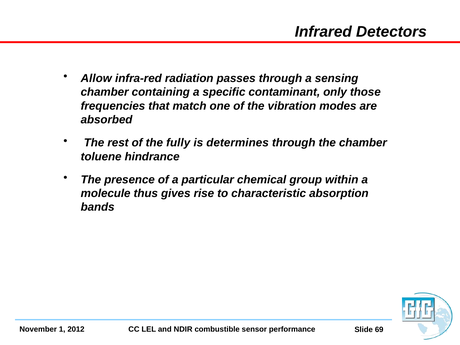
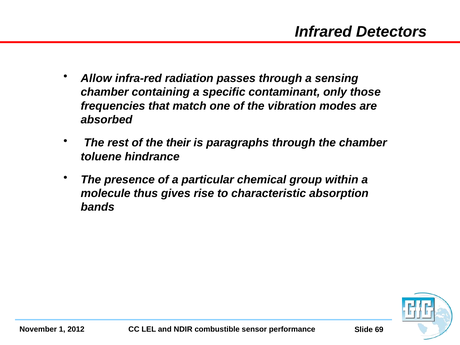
fully: fully -> their (178, 143)
determines: determines -> paragraphs (238, 143)
